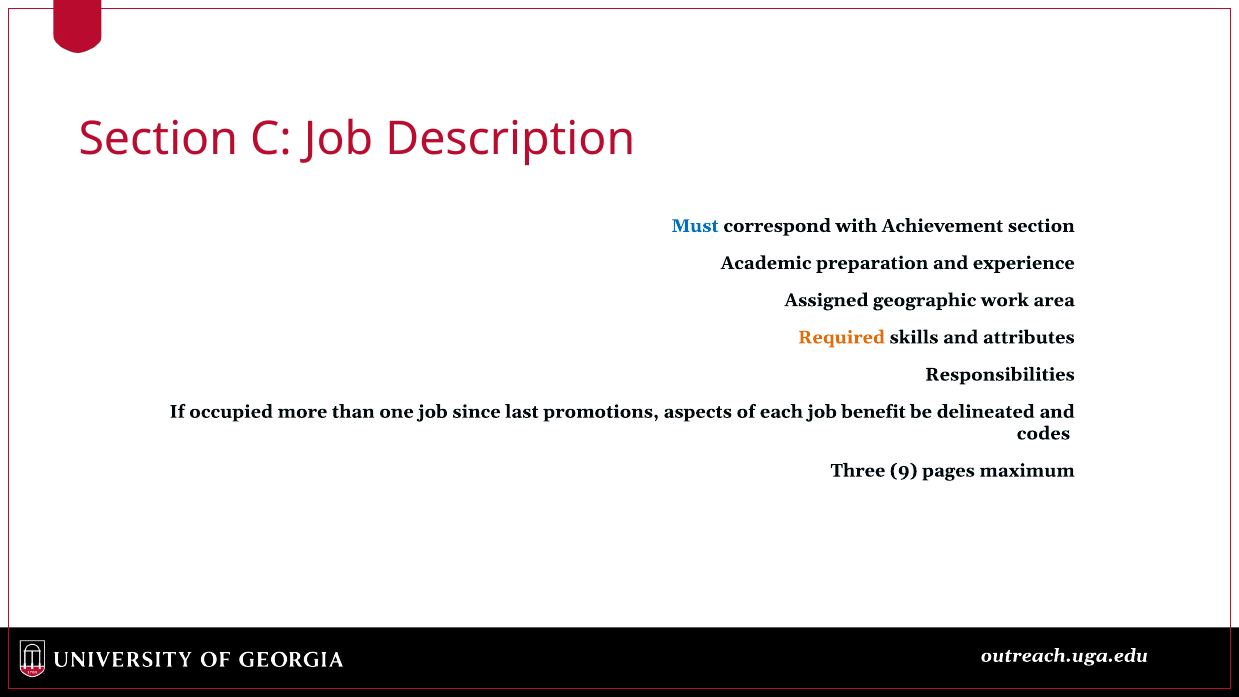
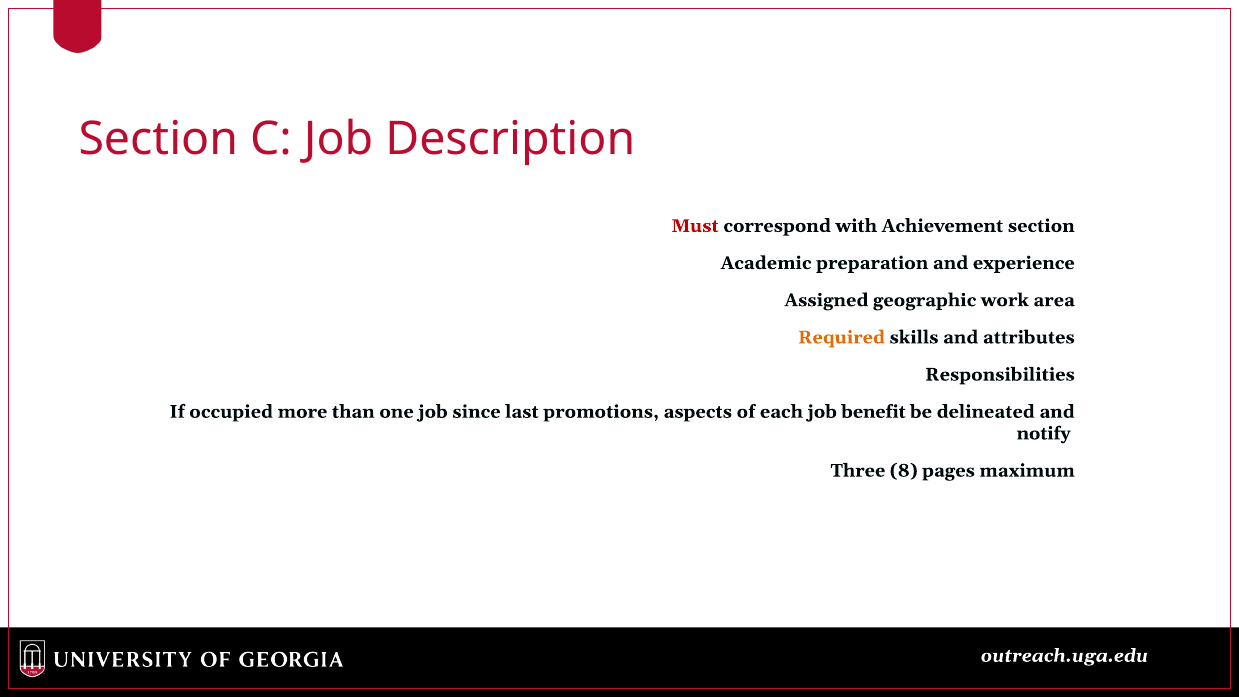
Must colour: blue -> red (695, 226)
codes: codes -> notify (1044, 433)
9: 9 -> 8 (904, 471)
